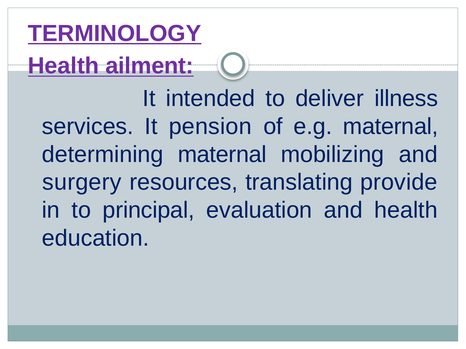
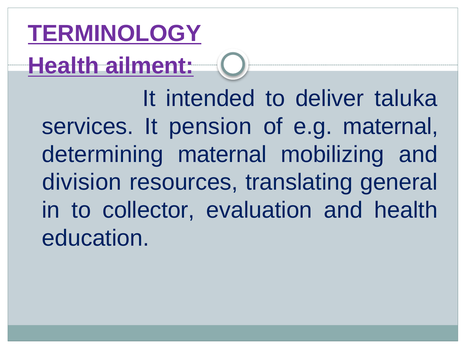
illness: illness -> taluka (406, 99)
surgery: surgery -> division (82, 183)
provide: provide -> general (399, 183)
principal: principal -> collector (149, 211)
